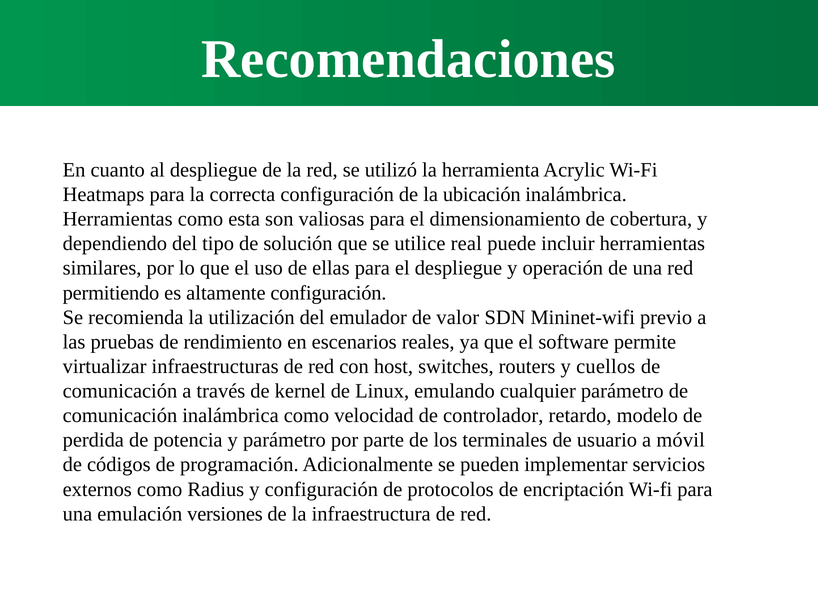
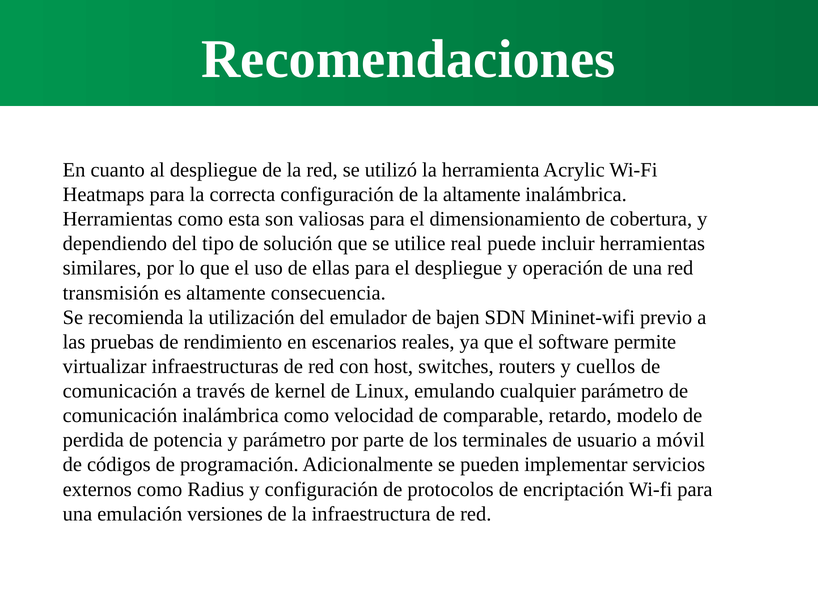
la ubicación: ubicación -> altamente (482, 194)
permitiendo: permitiendo -> transmisión (111, 293)
altamente configuración: configuración -> consecuencia (328, 293)
valor: valor -> bajen (458, 317)
controlador: controlador -> comparable (493, 415)
